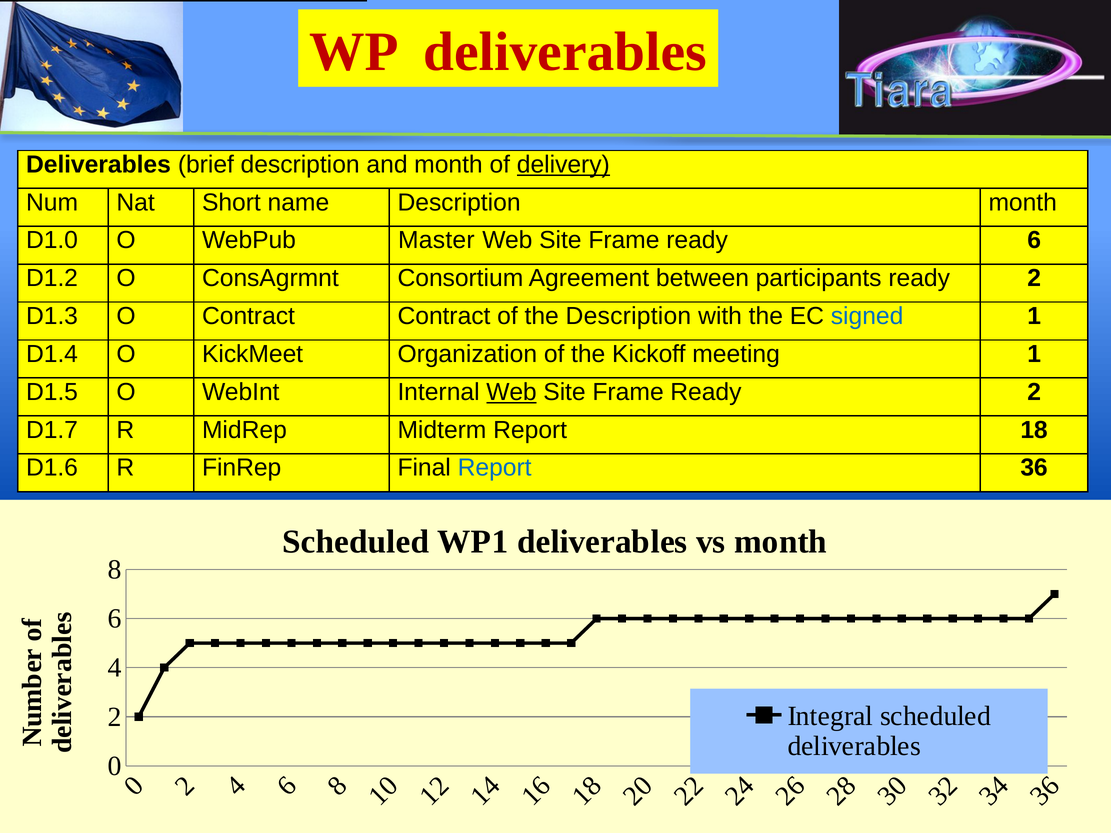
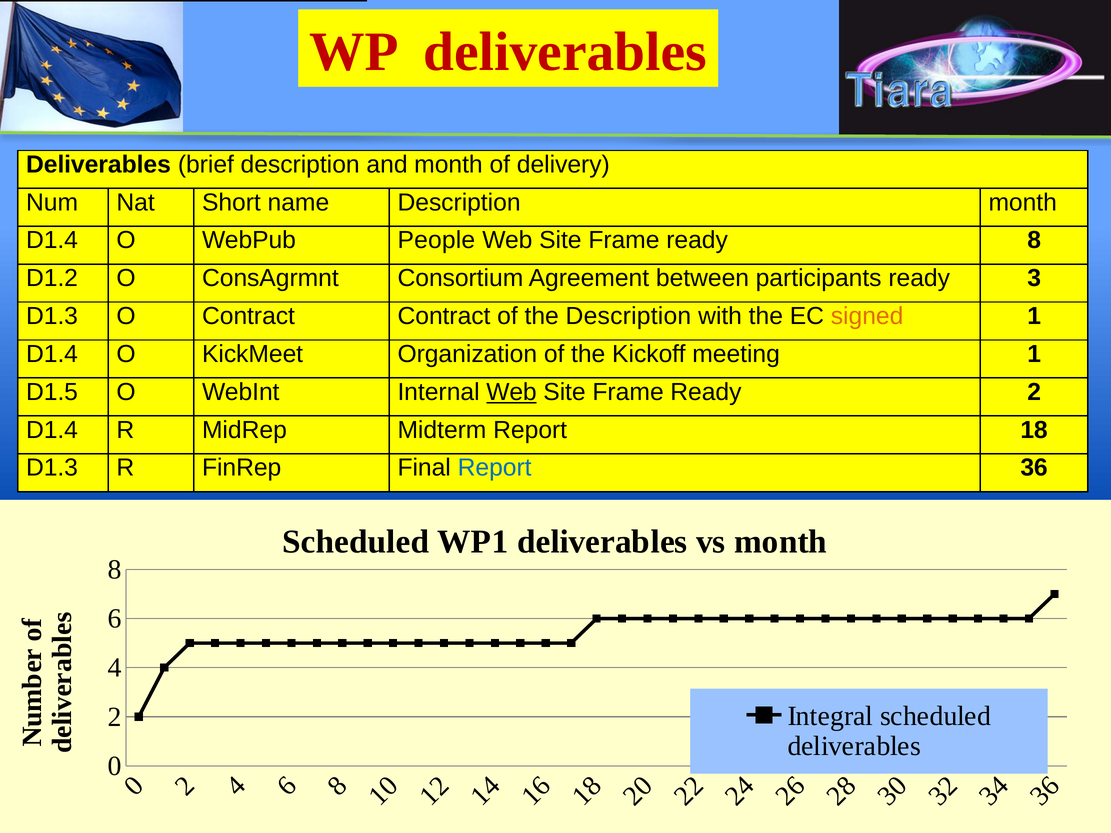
delivery underline: present -> none (563, 165)
D1.0: D1.0 -> D1.4 (52, 240)
Master: Master -> People (436, 240)
ready 6: 6 -> 8 (1034, 240)
participants ready 2: 2 -> 3 (1034, 278)
signed colour: blue -> orange (867, 316)
D1.7: D1.7 -> D1.4 (52, 430)
D1.6: D1.6 -> D1.3 (52, 468)
